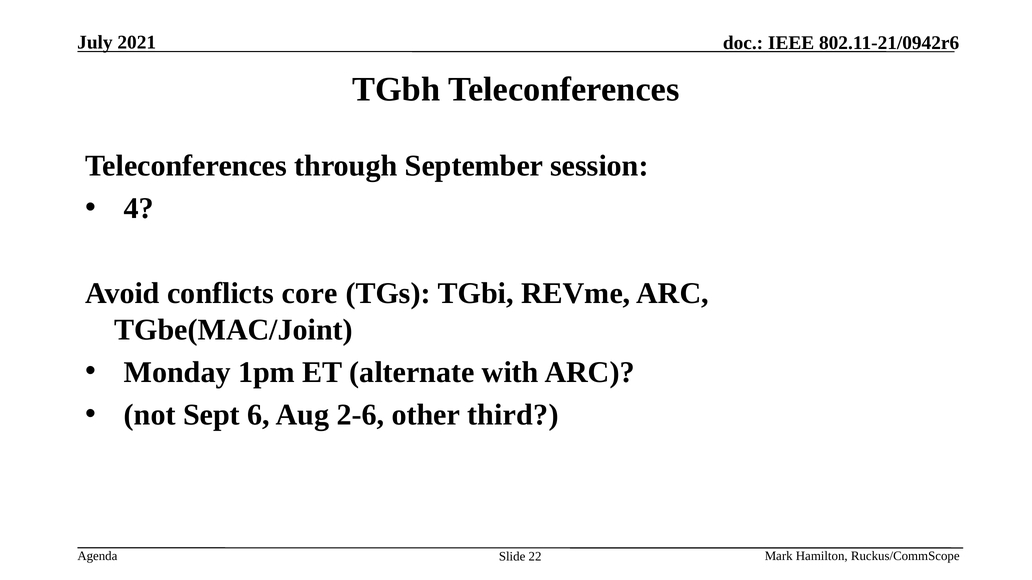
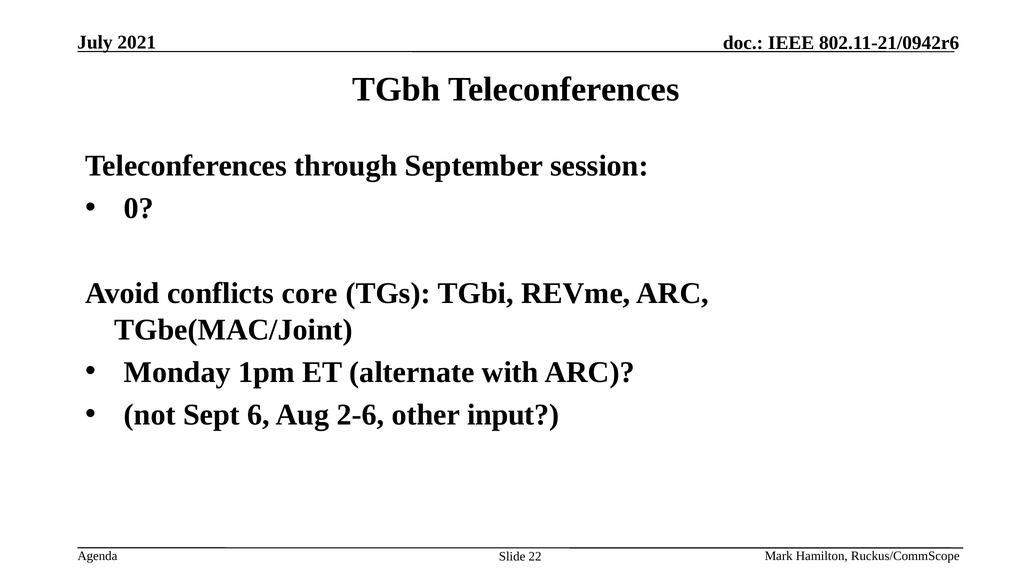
4: 4 -> 0 (139, 209)
third: third -> input (513, 415)
